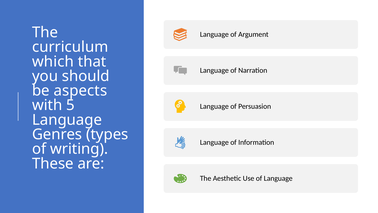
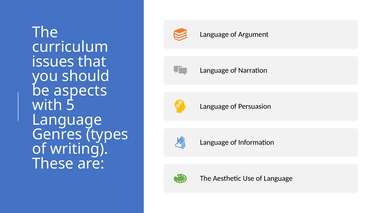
which: which -> issues (53, 61)
